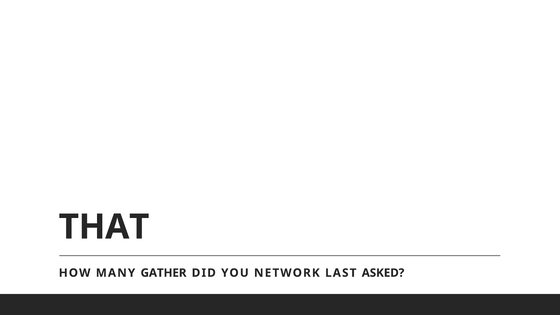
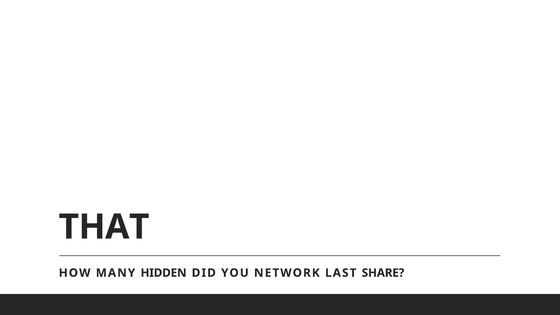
GATHER: GATHER -> HIDDEN (164, 273)
ASKED: ASKED -> SHARE (383, 273)
